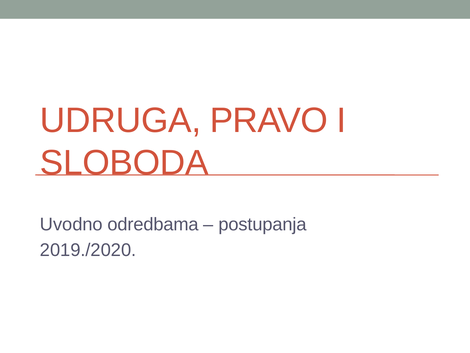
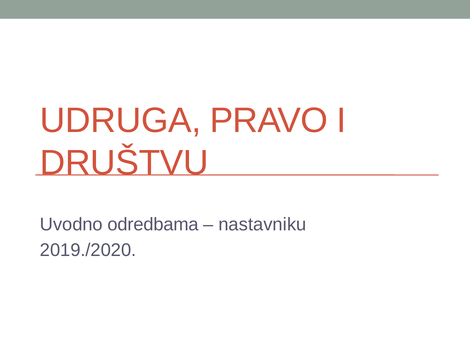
SLOBODA: SLOBODA -> DRUŠTVU (124, 163)
postupanja: postupanja -> nastavniku (262, 224)
